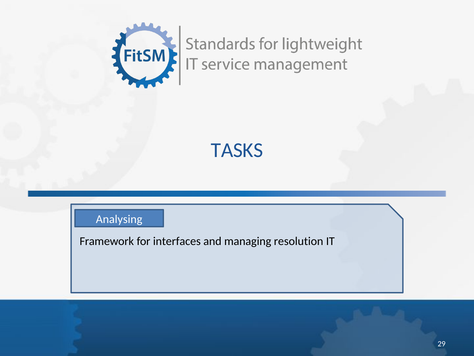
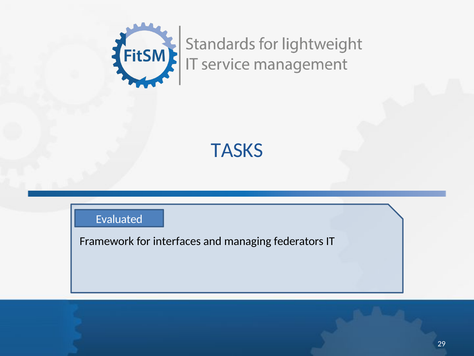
Analysing: Analysing -> Evaluated (119, 219)
resolution: resolution -> federators (299, 241)
